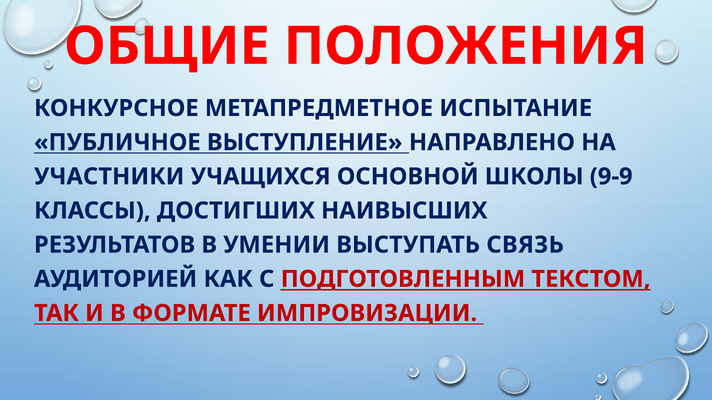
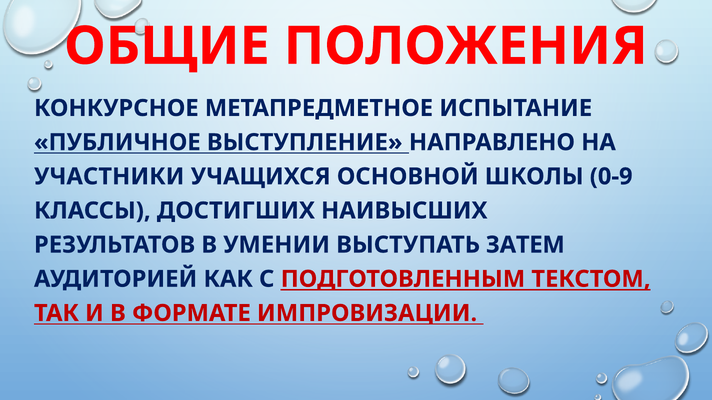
9-9: 9-9 -> 0-9 (611, 177)
СВЯЗЬ: СВЯЗЬ -> ЗАТЕМ (525, 245)
